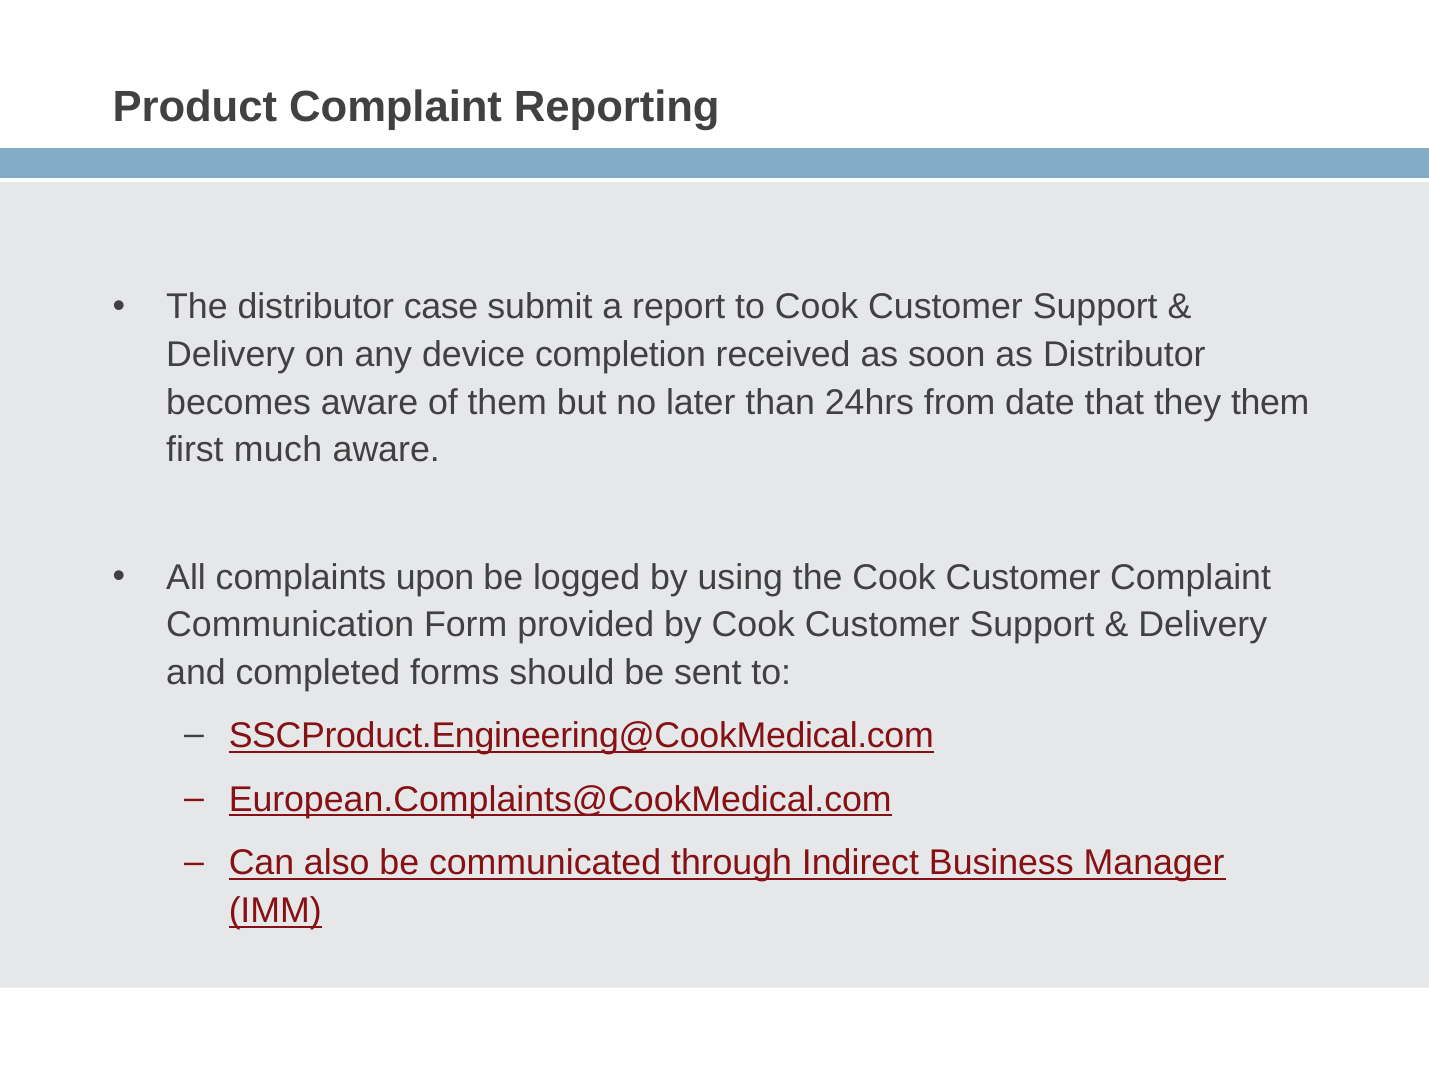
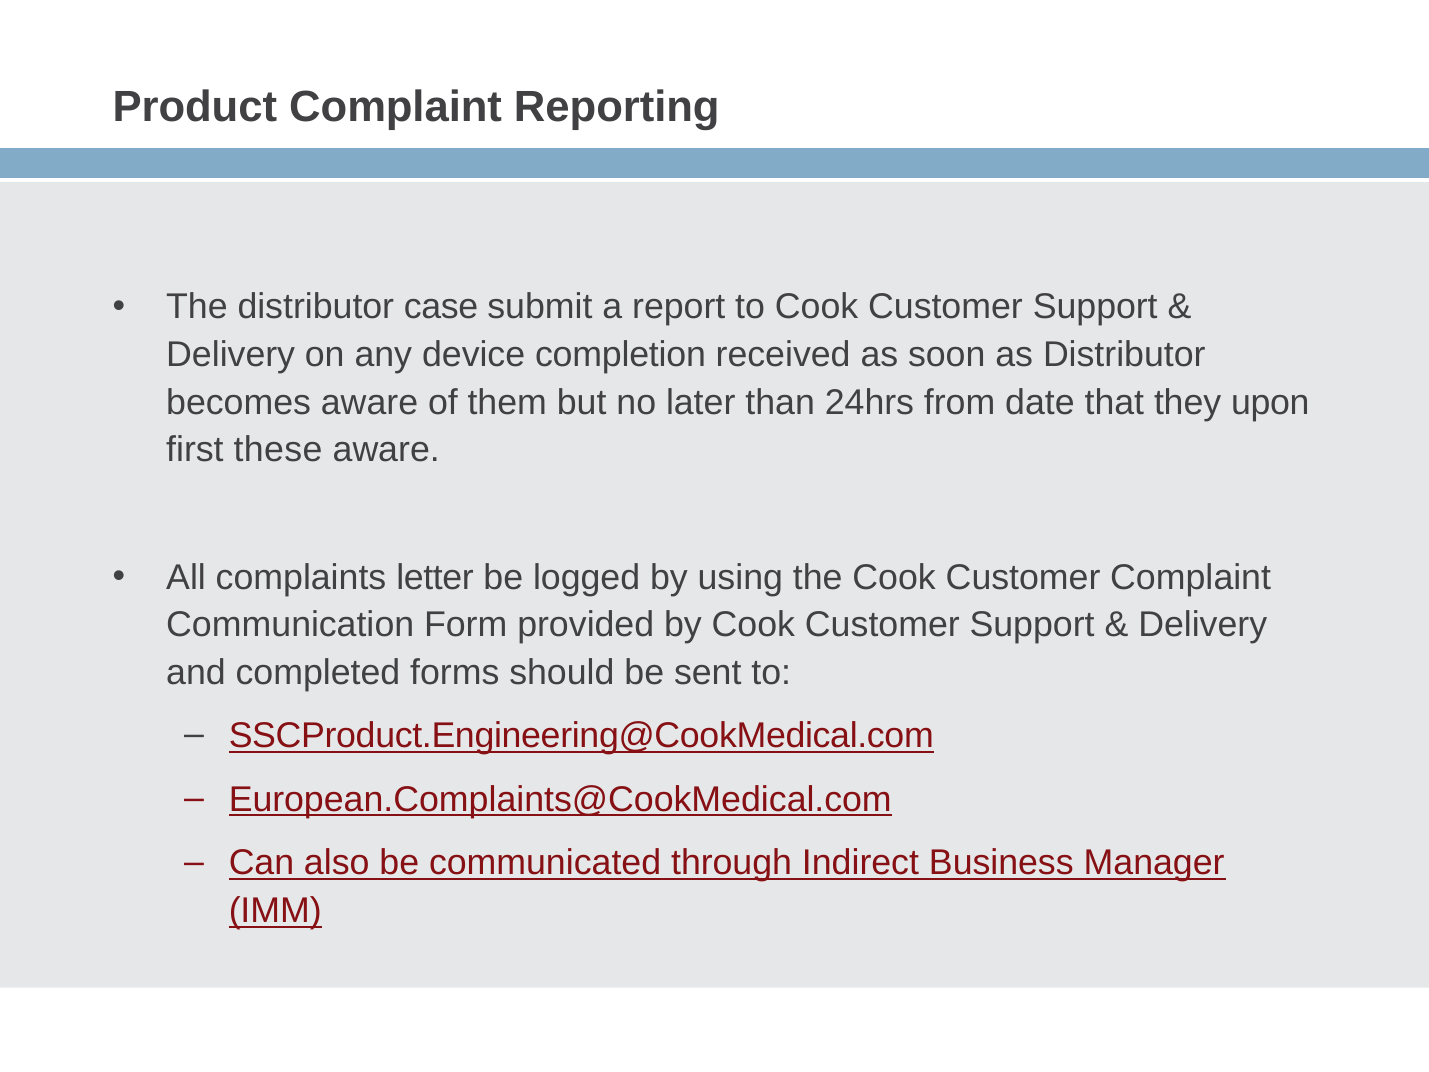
they them: them -> upon (1270, 402)
much: much -> these (278, 450)
upon: upon -> letter (435, 577)
